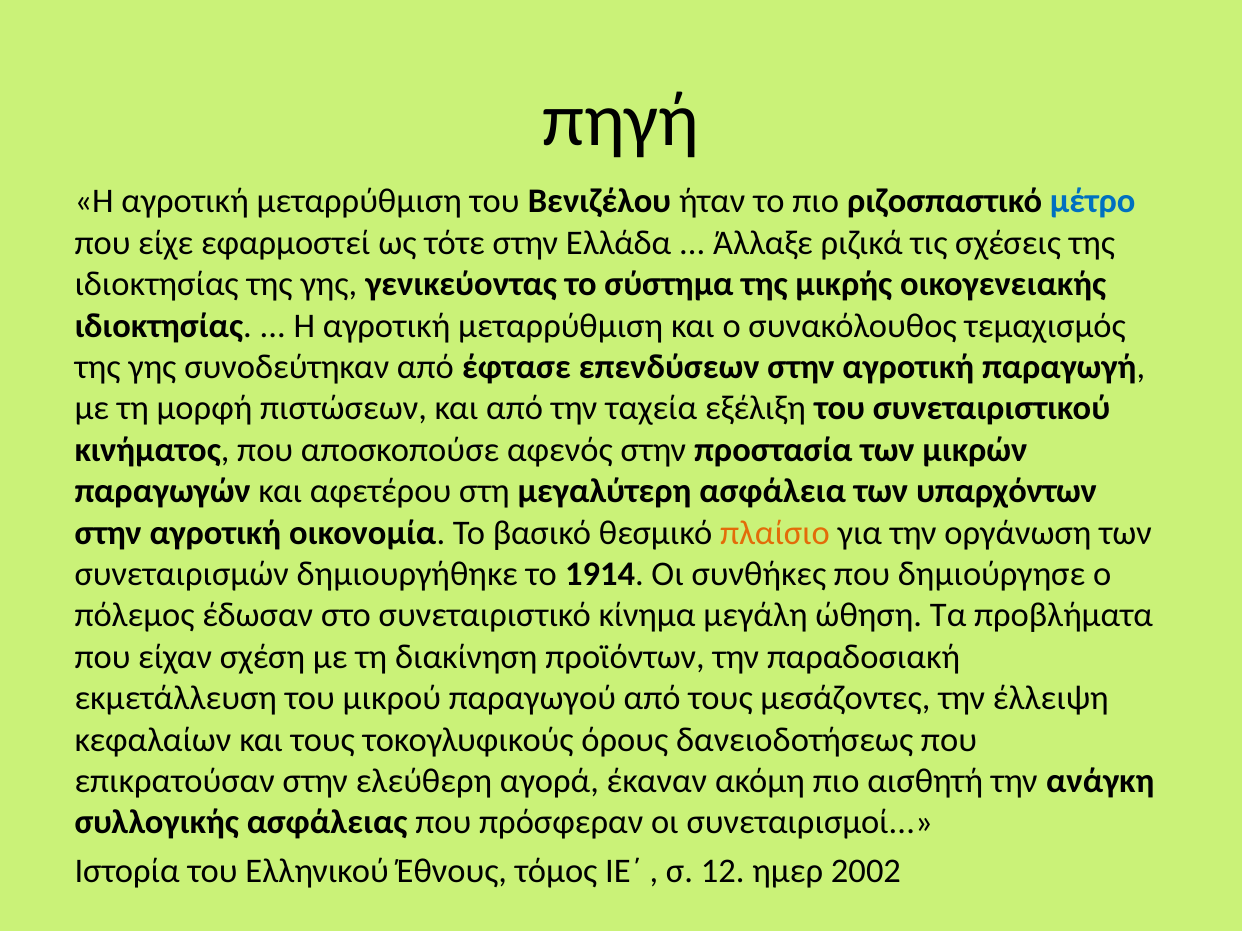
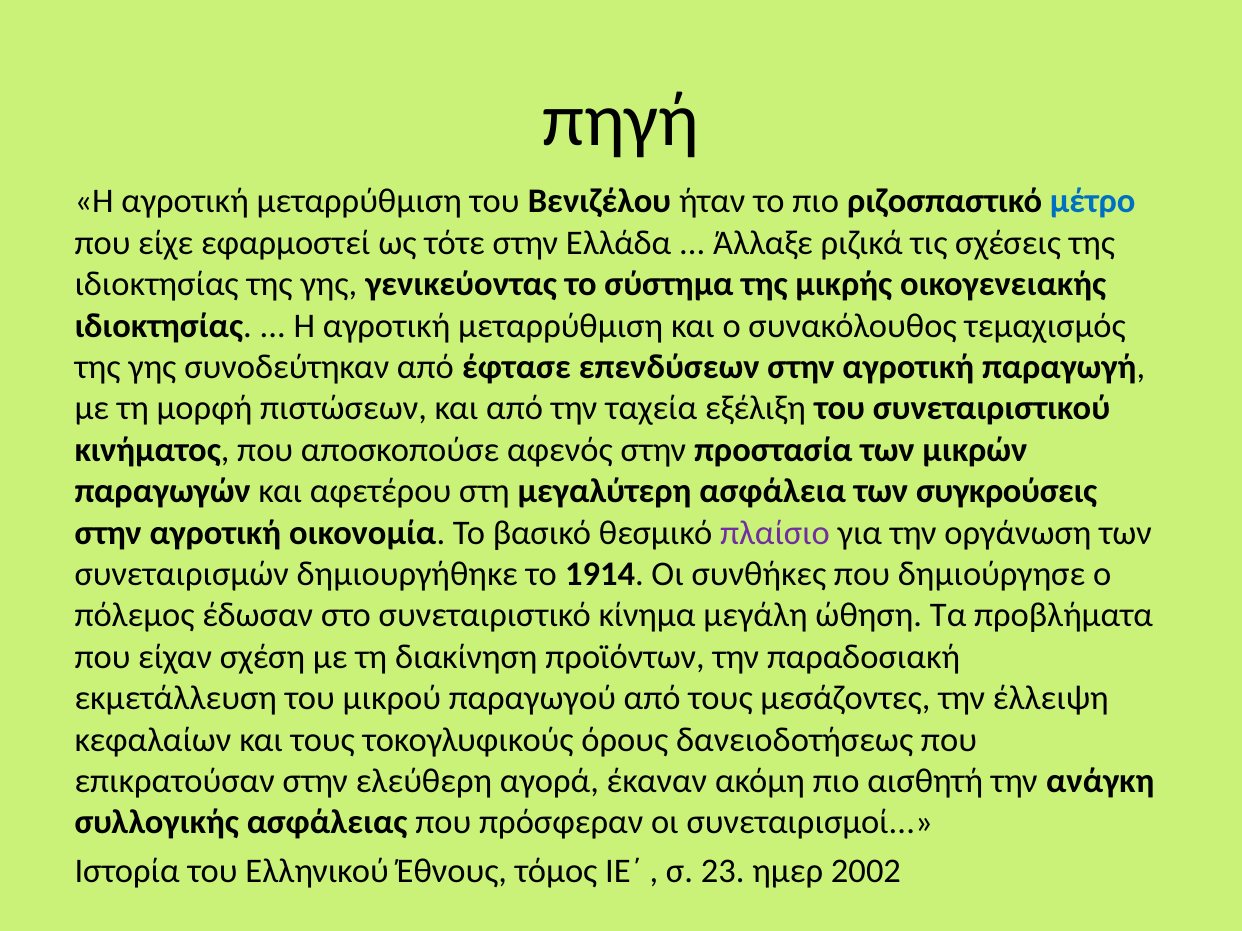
υπαρχόντων: υπαρχόντων -> συγκρούσεις (1007, 492)
πλαίσιο colour: orange -> purple (775, 533)
12: 12 -> 23 (723, 871)
